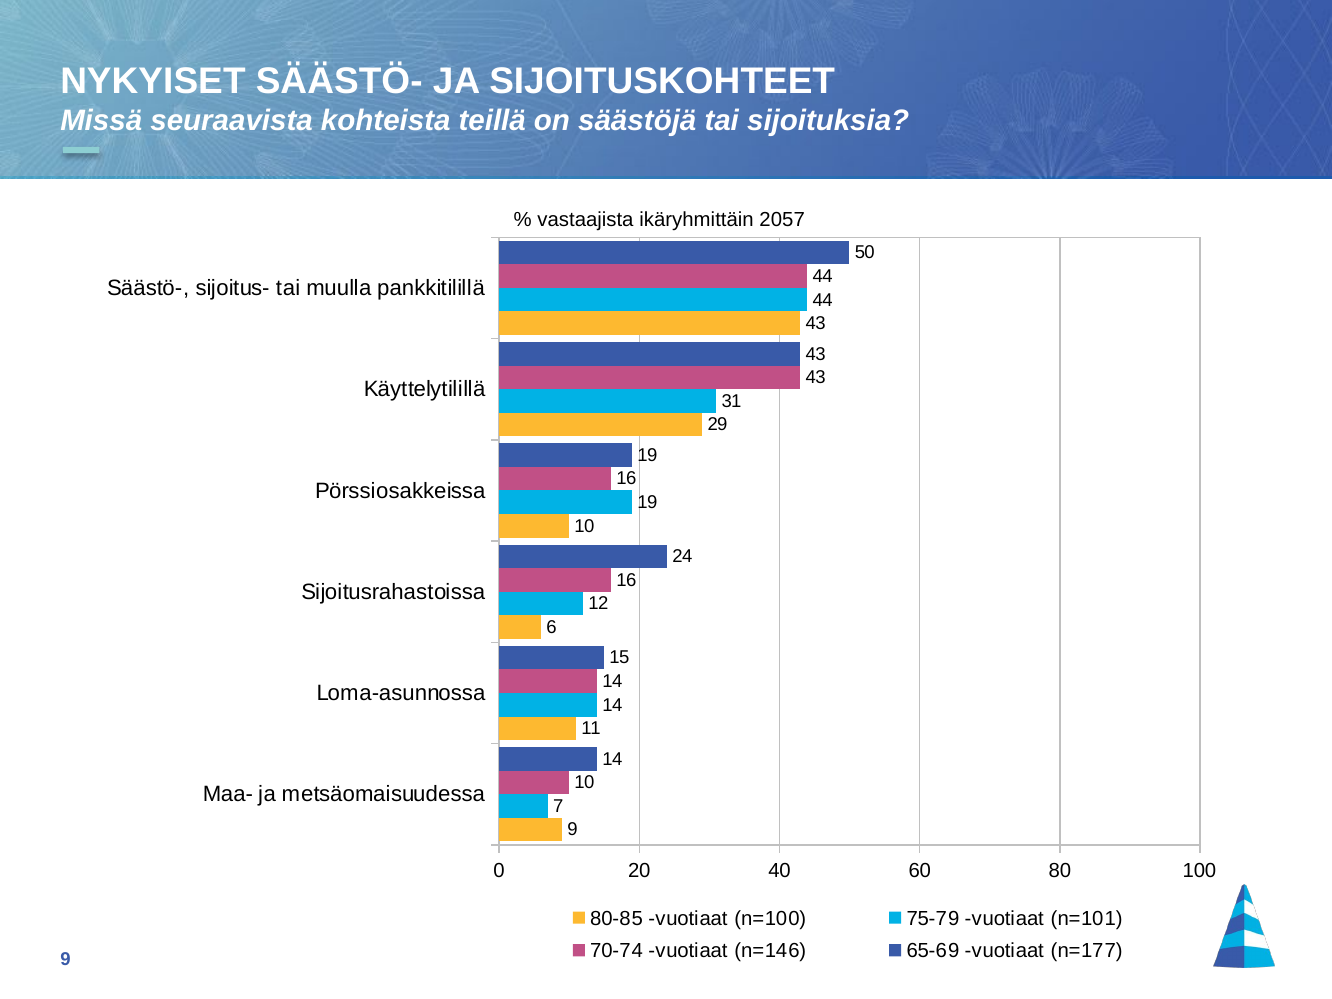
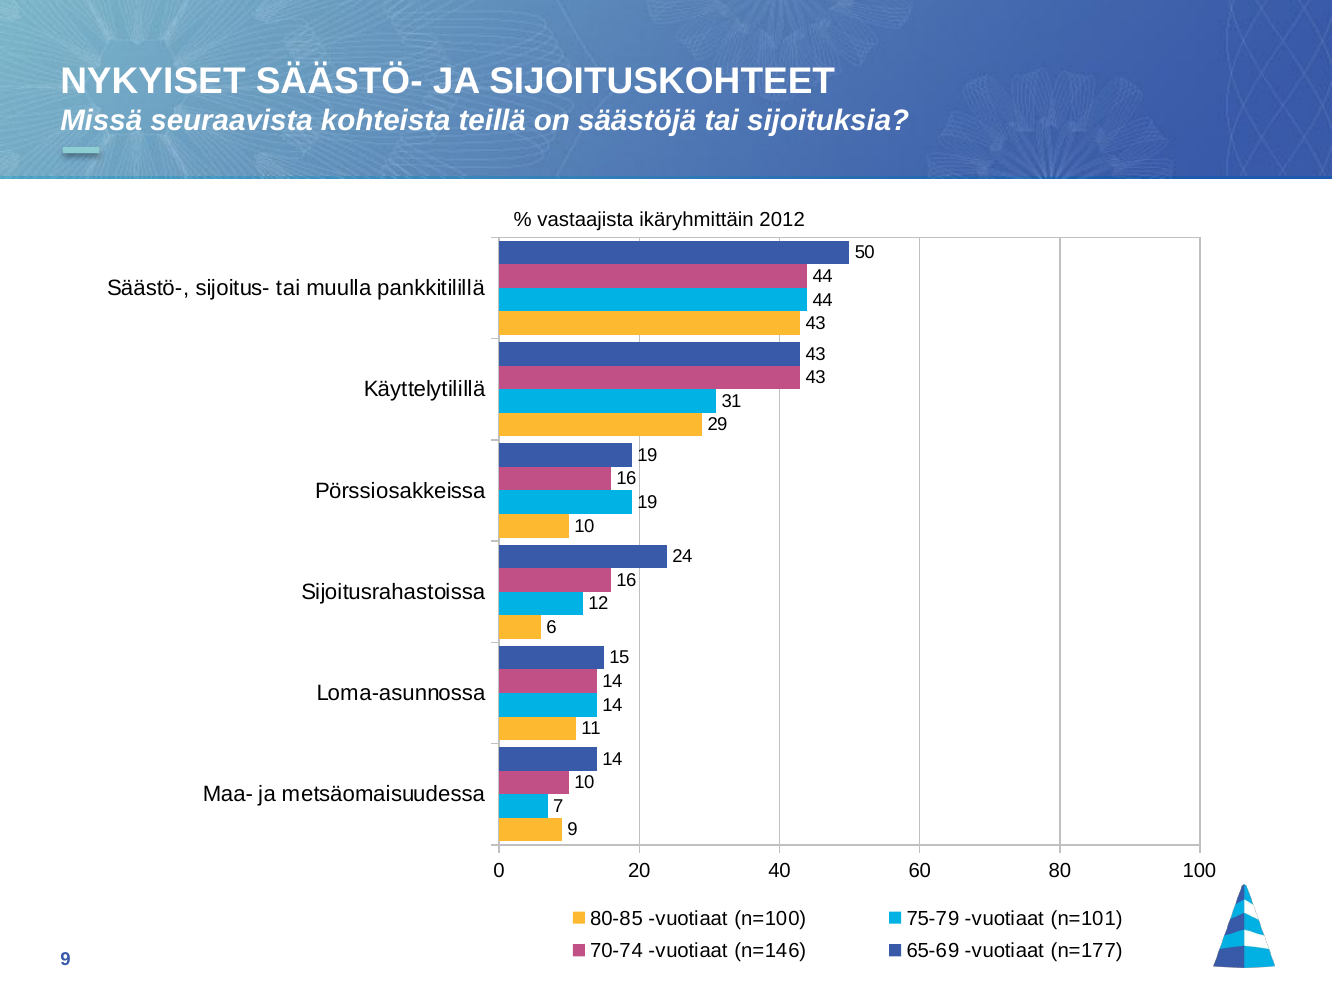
2057: 2057 -> 2012 (782, 220)
